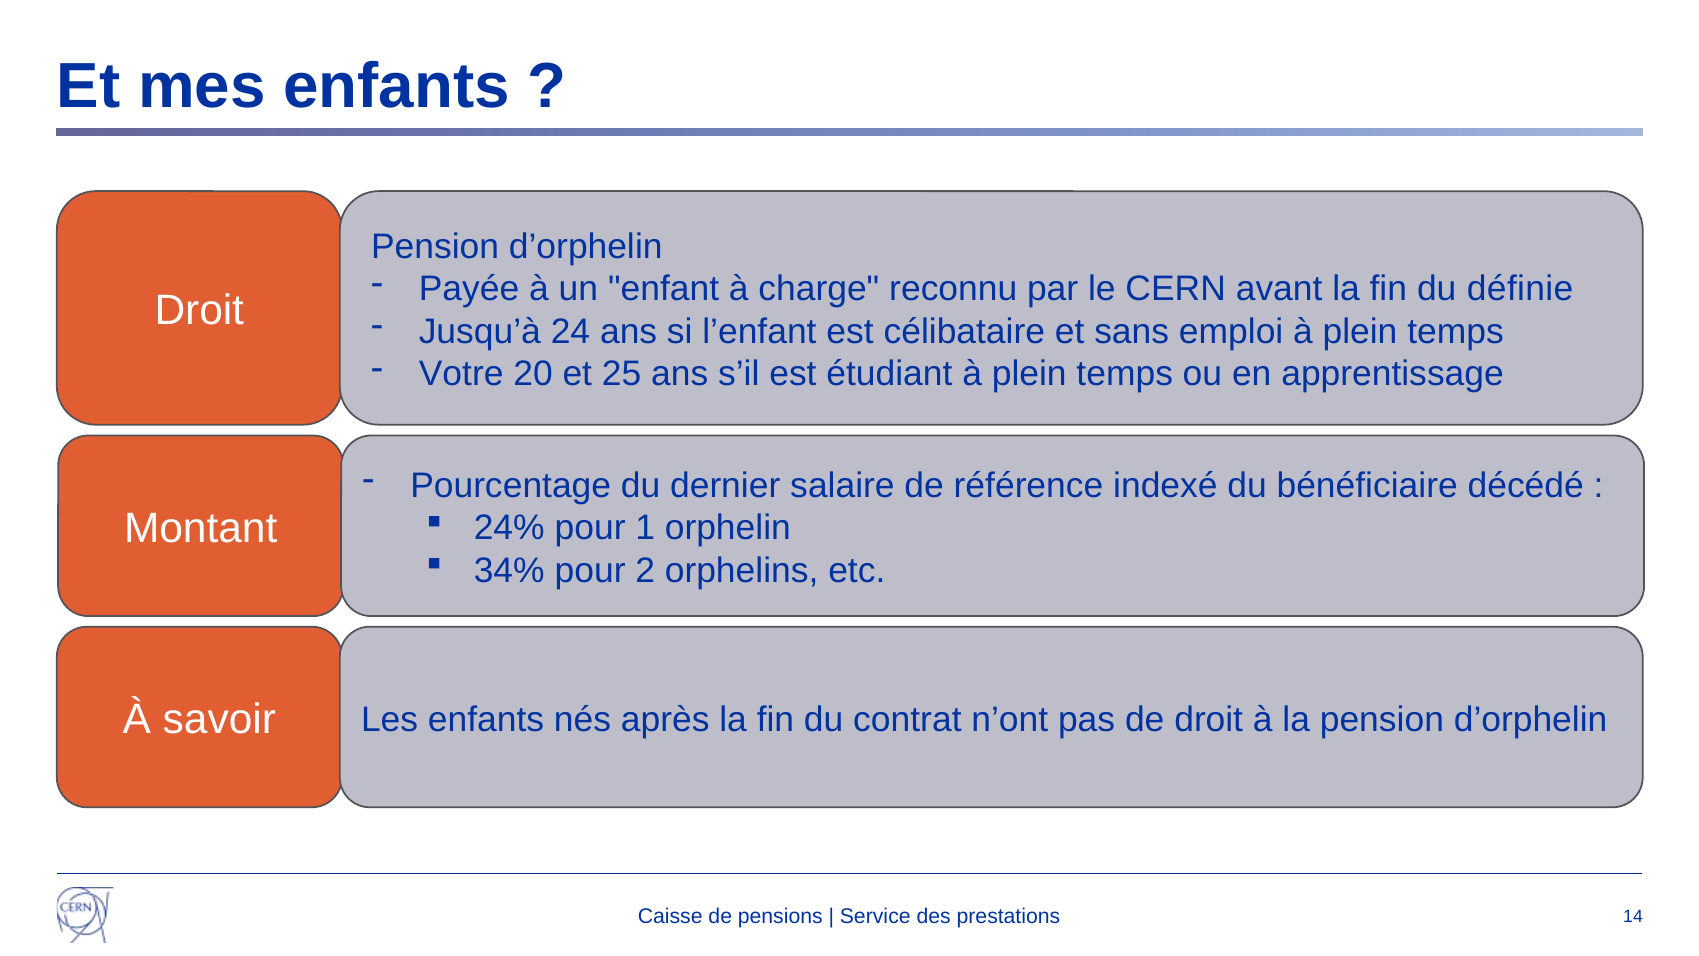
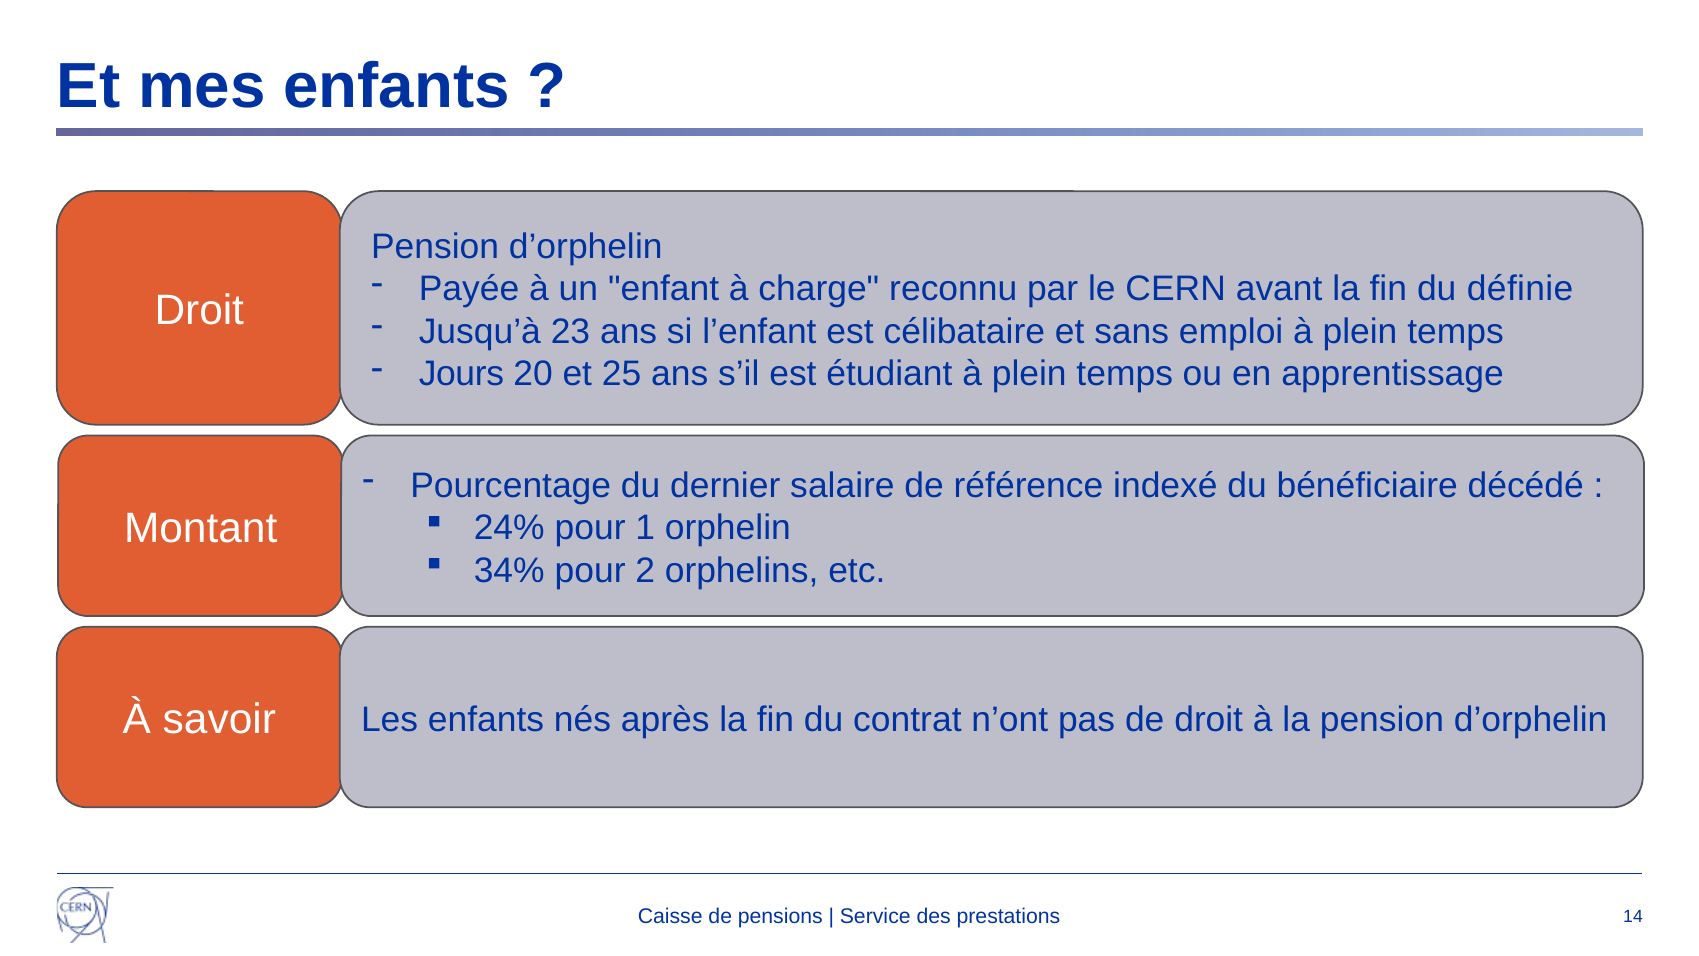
24: 24 -> 23 (570, 332)
Votre: Votre -> Jours (461, 374)
